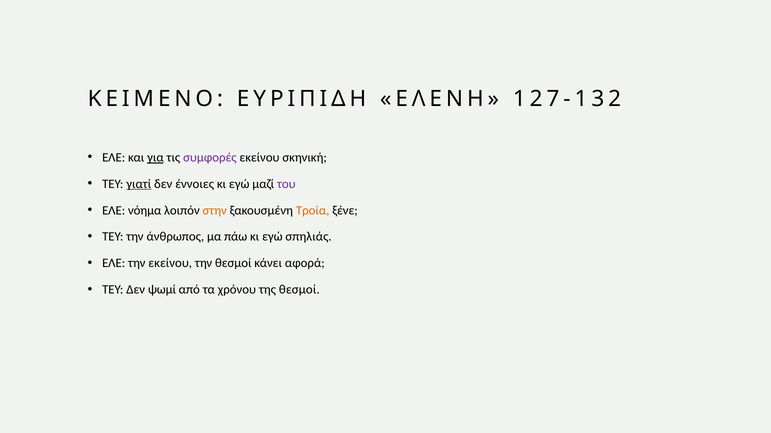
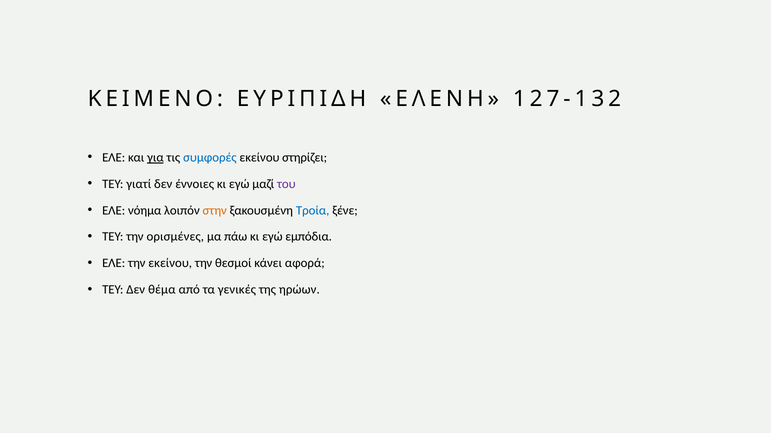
συμφορές colour: purple -> blue (210, 158)
σκηνική: σκηνική -> στηρίζει (305, 158)
γιατί underline: present -> none (139, 184)
Τροία colour: orange -> blue (313, 211)
άνθρωπος: άνθρωπος -> ορισμένες (175, 237)
σπηλιάς: σπηλιάς -> εμπόδια (309, 237)
ψωμί: ψωμί -> θέμα (162, 290)
χρόνου: χρόνου -> γενικές (237, 290)
της θεσμοί: θεσμοί -> ηρώων (299, 290)
